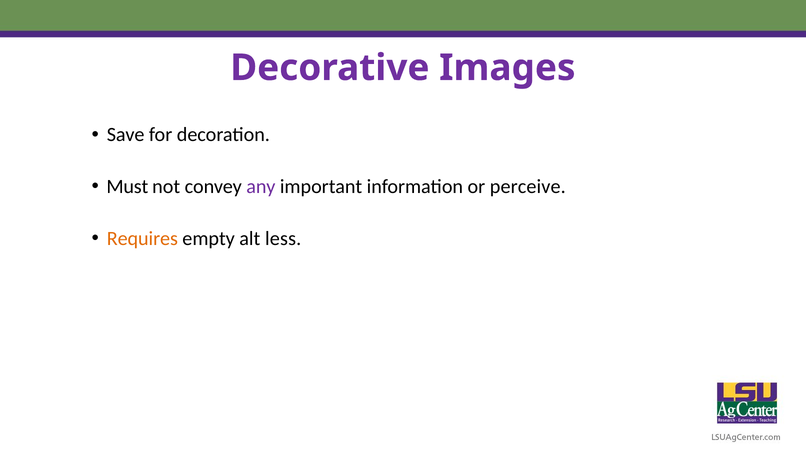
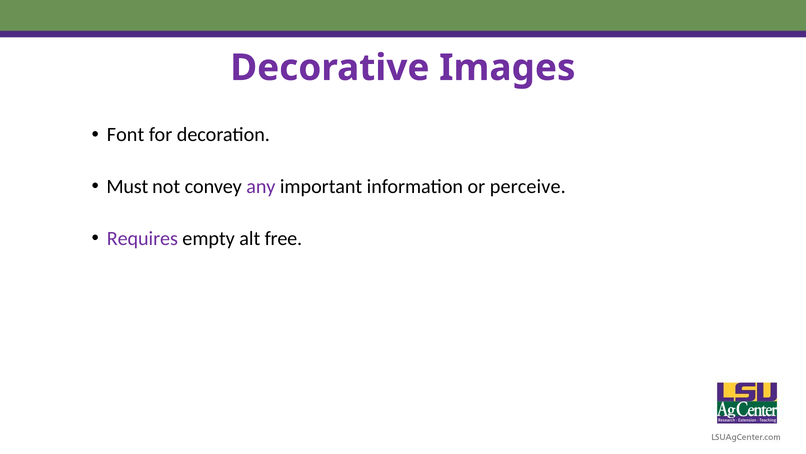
Save: Save -> Font (126, 134)
Requires colour: orange -> purple (142, 238)
less: less -> free (283, 238)
